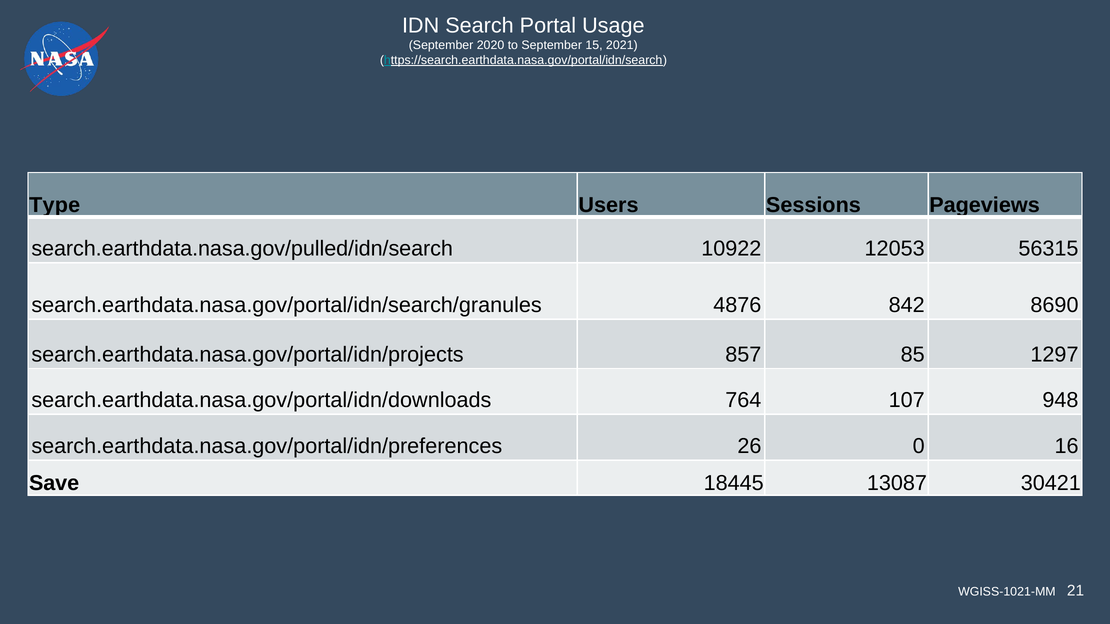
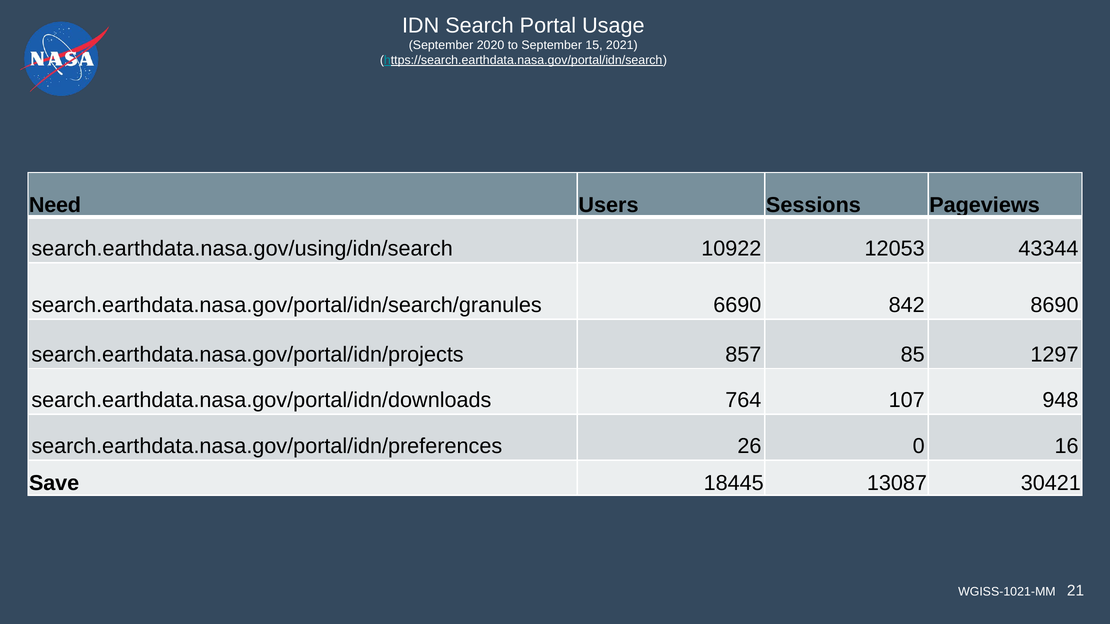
Type: Type -> Need (55, 205)
search.earthdata.nasa.gov/pulled/idn/search: search.earthdata.nasa.gov/pulled/idn/search -> search.earthdata.nasa.gov/using/idn/search (242, 249)
56315: 56315 -> 43344 (1048, 249)
4876: 4876 -> 6690 (737, 306)
